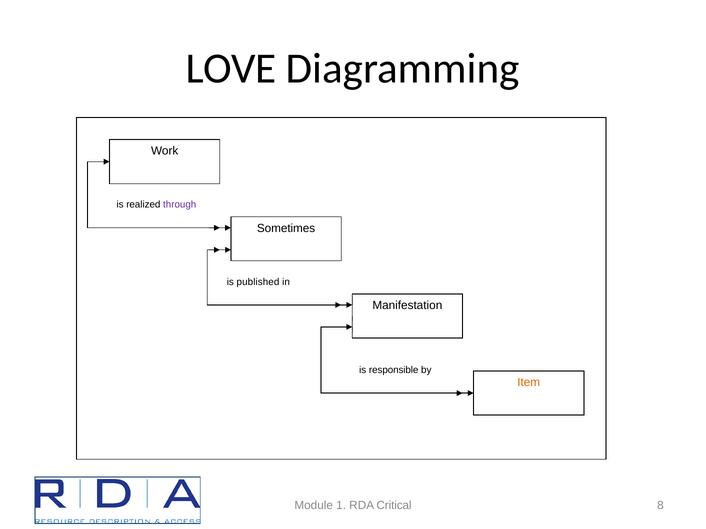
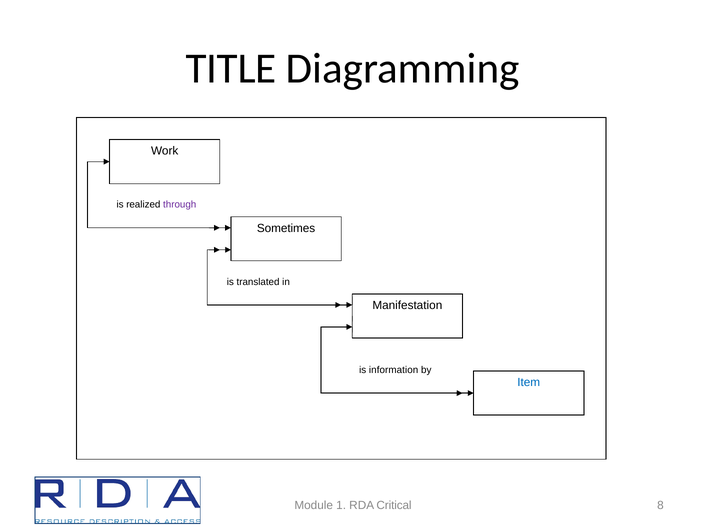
LOVE: LOVE -> TITLE (231, 68)
published: published -> translated (258, 282)
responsible: responsible -> information (394, 370)
Item colour: orange -> blue (529, 383)
